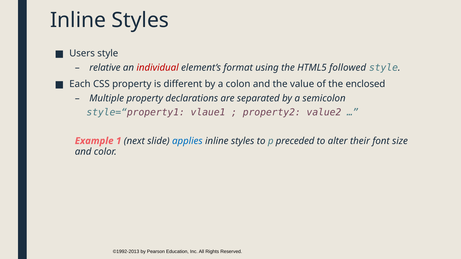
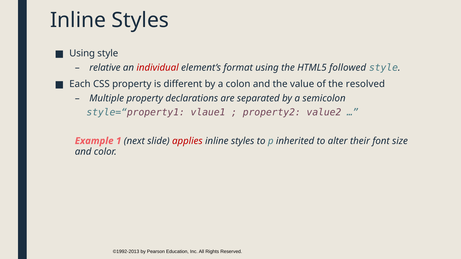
Users: Users -> Using (82, 53)
enclosed: enclosed -> resolved (365, 84)
applies colour: blue -> red (187, 141)
preceded: preceded -> inherited (295, 141)
